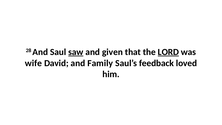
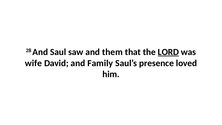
saw underline: present -> none (76, 52)
given: given -> them (112, 52)
feedback: feedback -> presence (156, 63)
